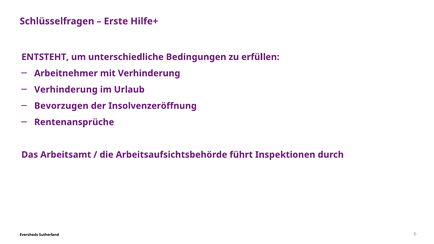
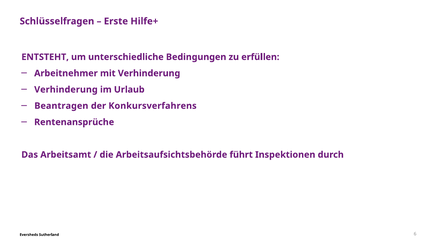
Bevorzugen: Bevorzugen -> Beantragen (61, 106)
Insolvenzeröffnung: Insolvenzeröffnung -> Konkursverfahrens (153, 106)
